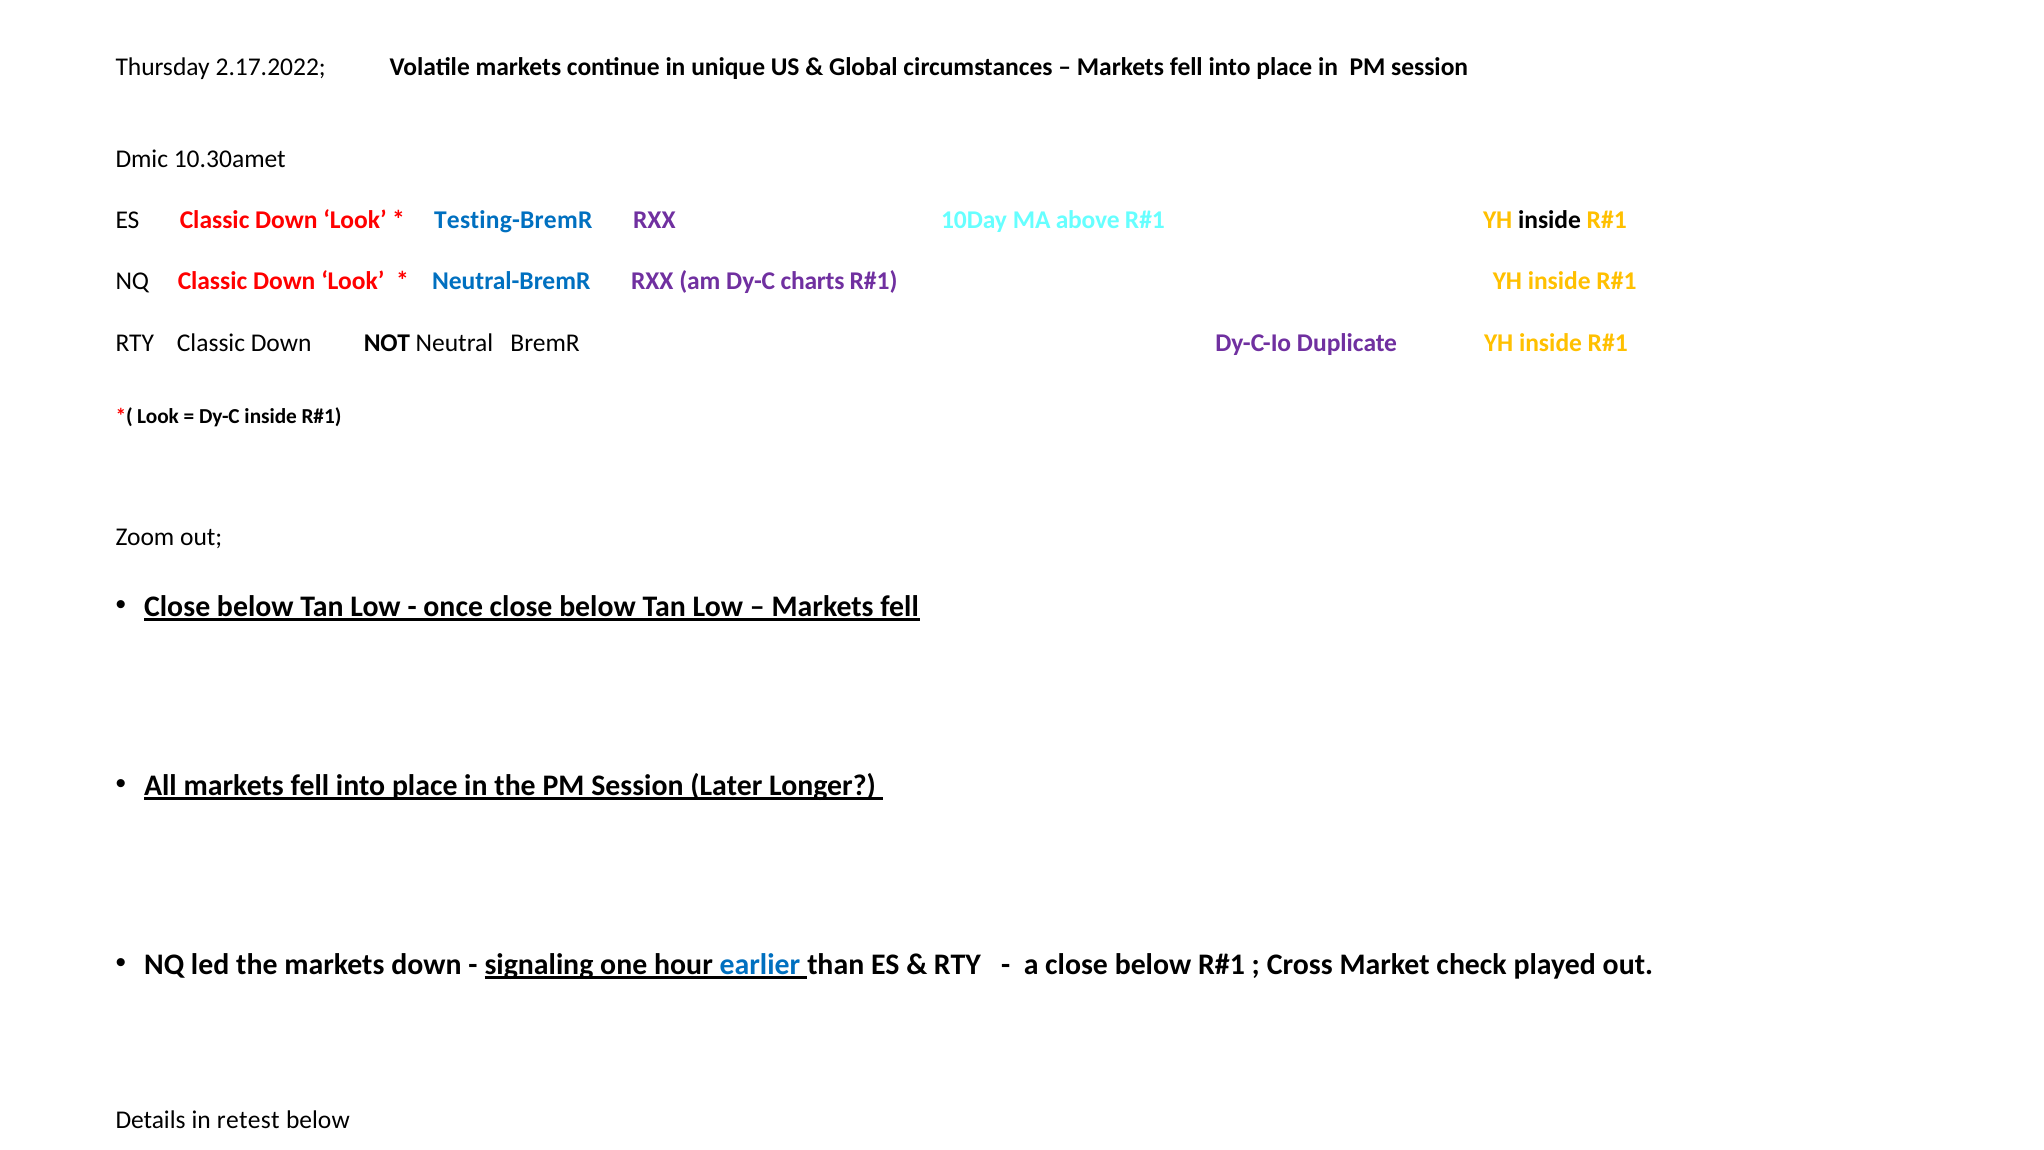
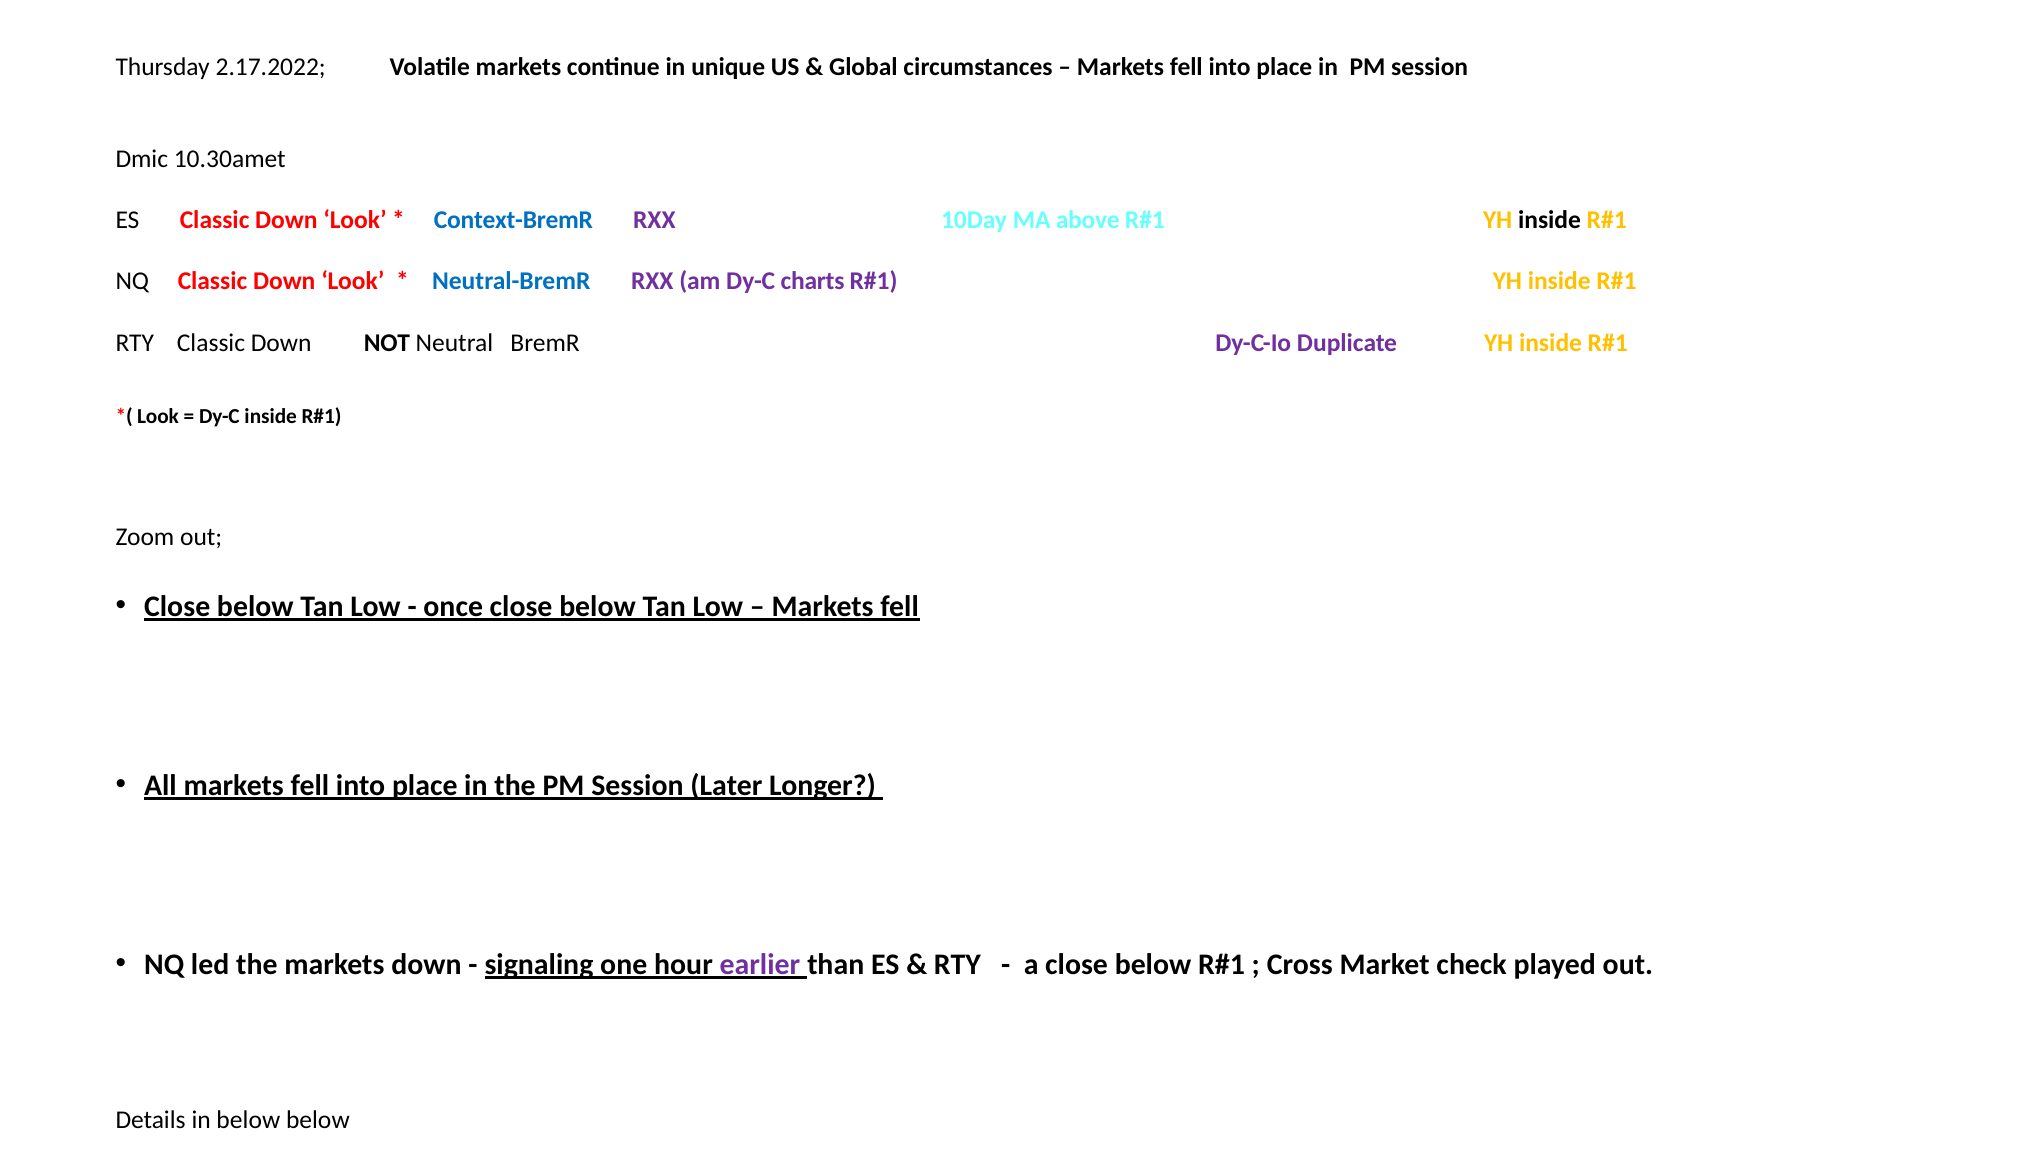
Testing-BremR: Testing-BremR -> Context-BremR (513, 220)
earlier colour: blue -> purple (760, 964)
in retest: retest -> below (248, 1120)
